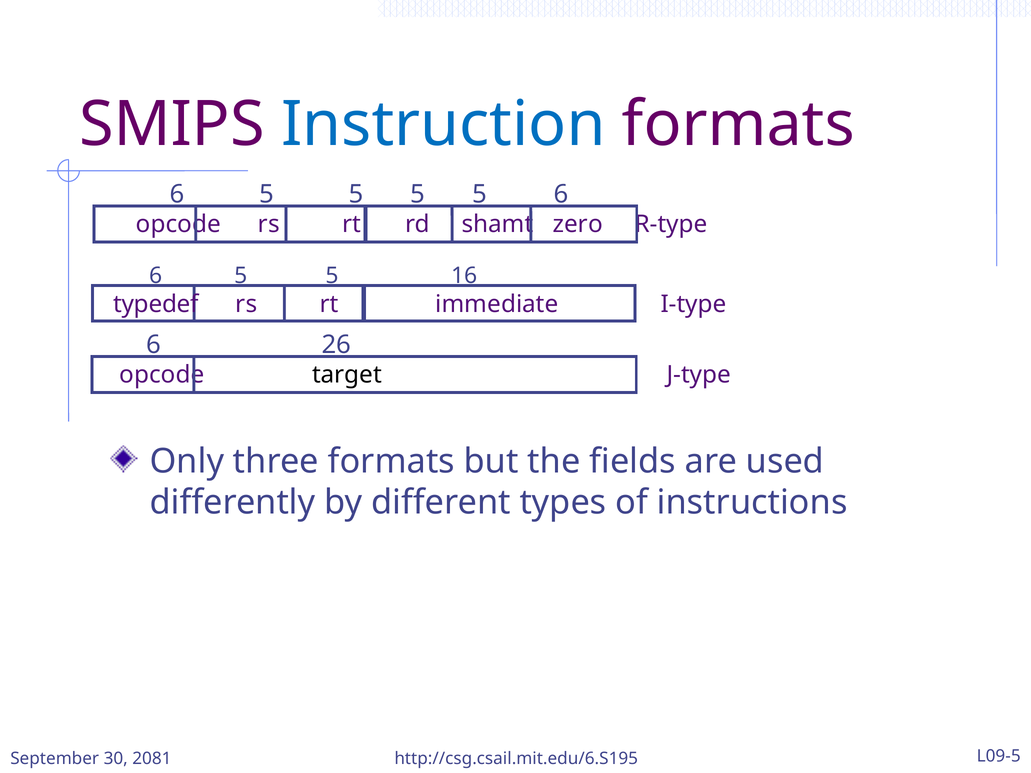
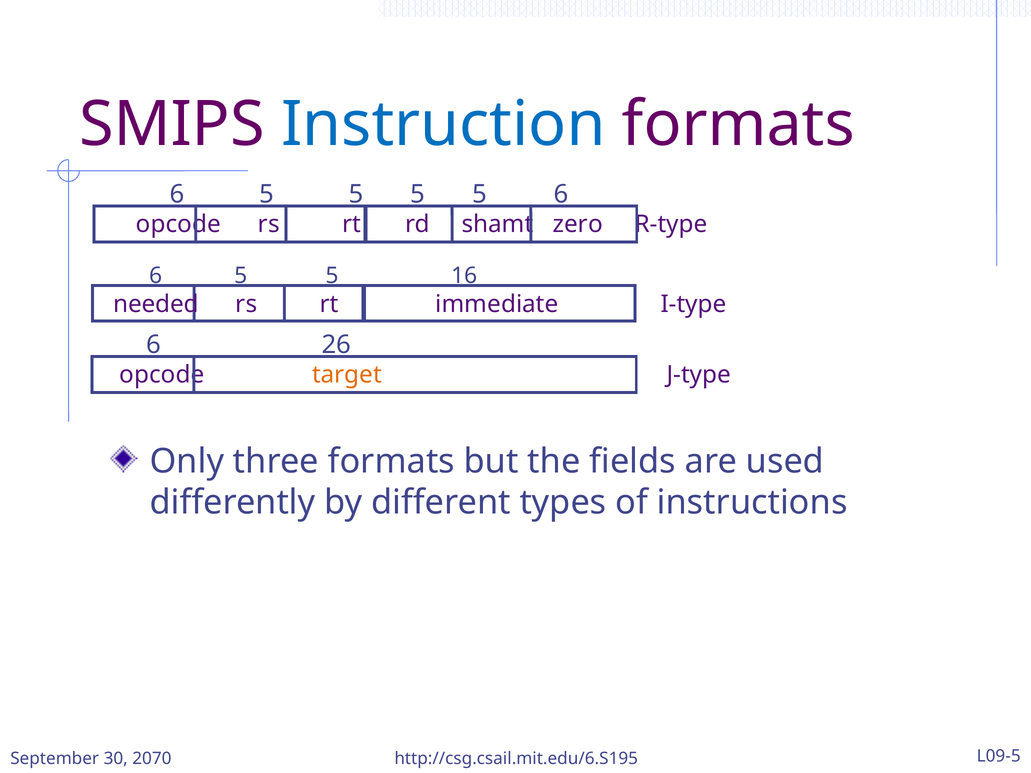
typedef: typedef -> needed (156, 304)
target colour: black -> orange (347, 375)
2081: 2081 -> 2070 (152, 759)
